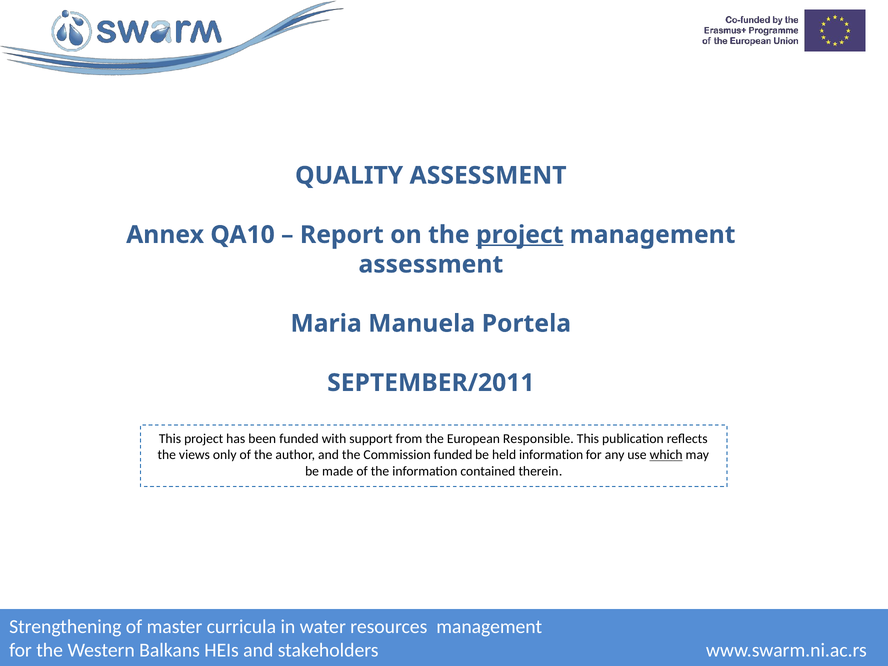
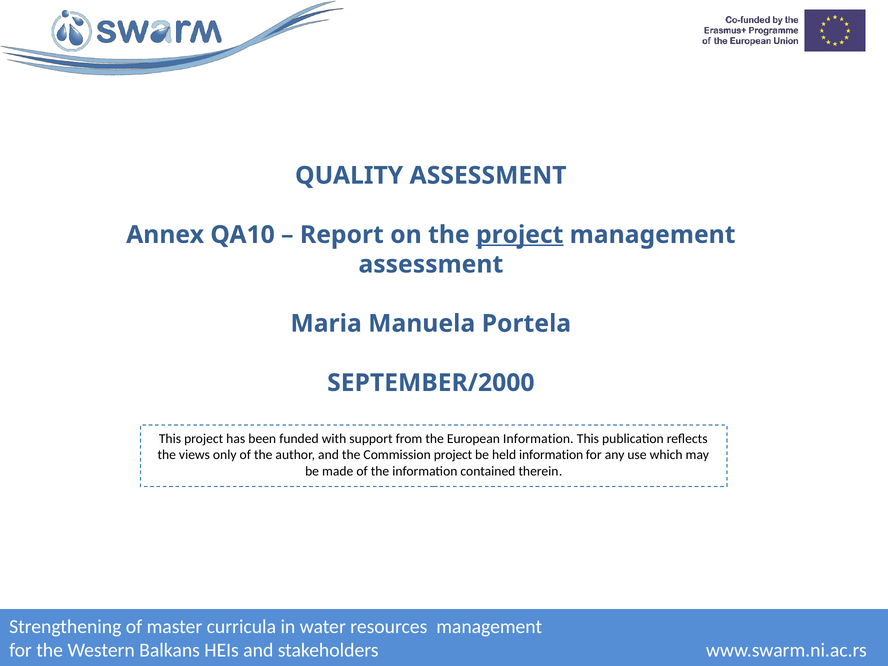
SEPTEMBER/2011: SEPTEMBER/2011 -> SEPTEMBER/2000 (431, 383)
European Responsible: Responsible -> Information (538, 439)
Commission funded: funded -> project (453, 455)
which underline: present -> none (666, 455)
